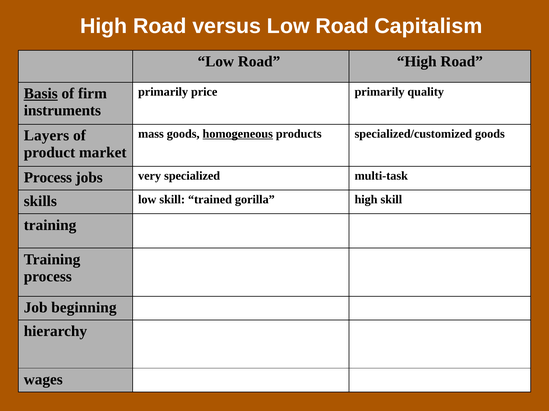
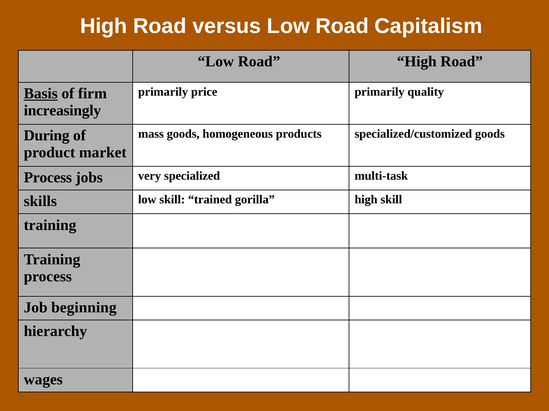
instruments: instruments -> increasingly (62, 111)
homogeneous underline: present -> none (238, 134)
Layers: Layers -> During (47, 136)
